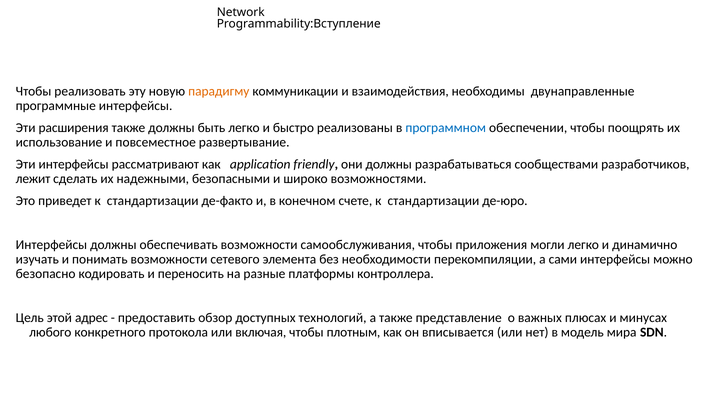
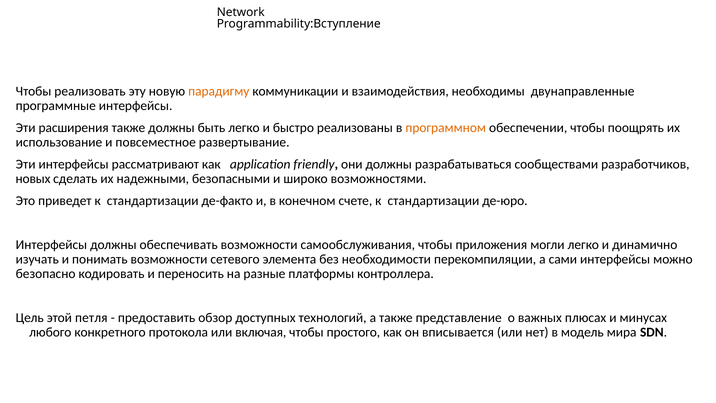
программном colour: blue -> orange (446, 128)
лежит: лежит -> новых (33, 179)
адрес: адрес -> петля (91, 317)
плотным: плотным -> простого (353, 332)
